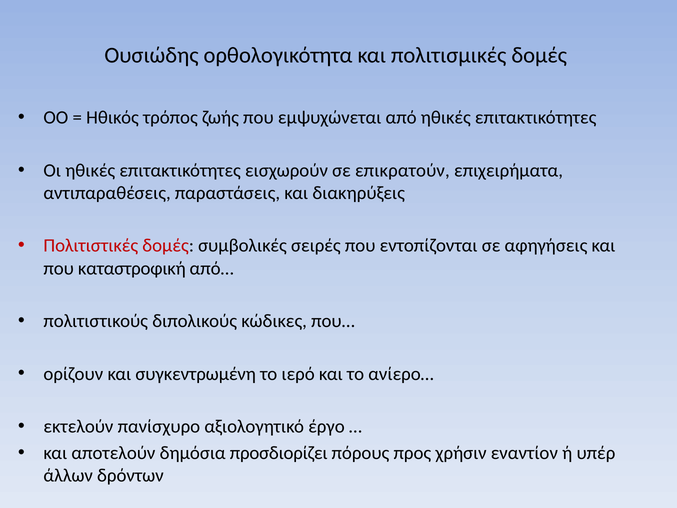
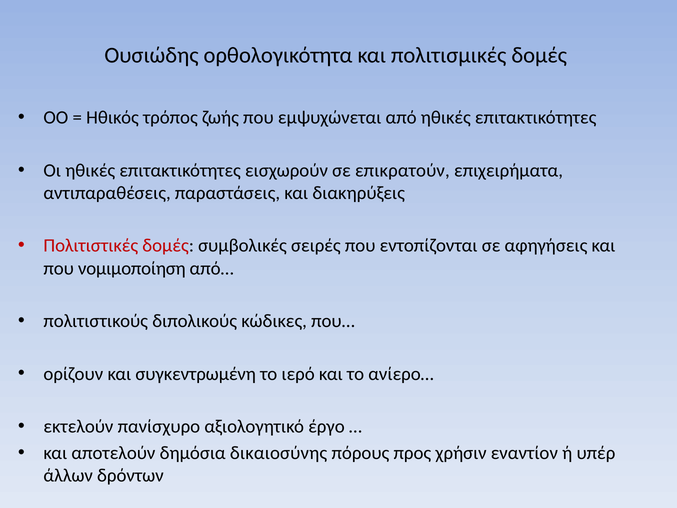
καταστροφική: καταστροφική -> νομιμοποίηση (132, 268)
προσδιορίζει: προσδιορίζει -> δικαιοσύνης (279, 453)
